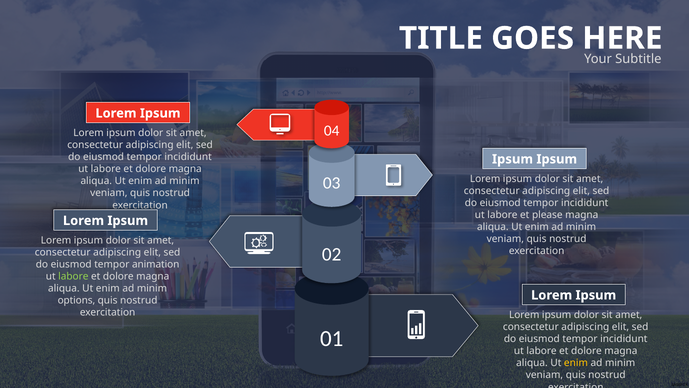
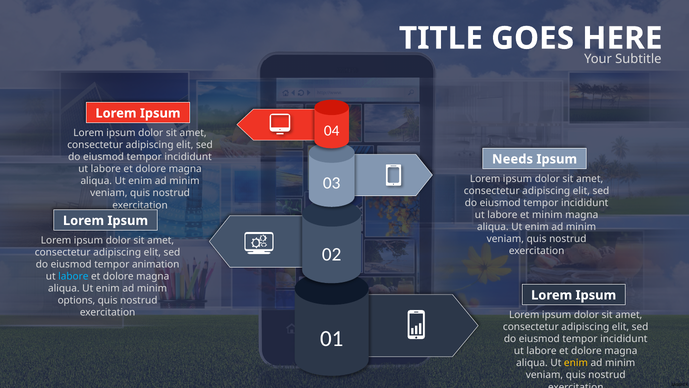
Ipsum: Ipsum -> Needs (513, 159)
et please: please -> minim (547, 215)
labore colour: light green -> light blue (73, 276)
